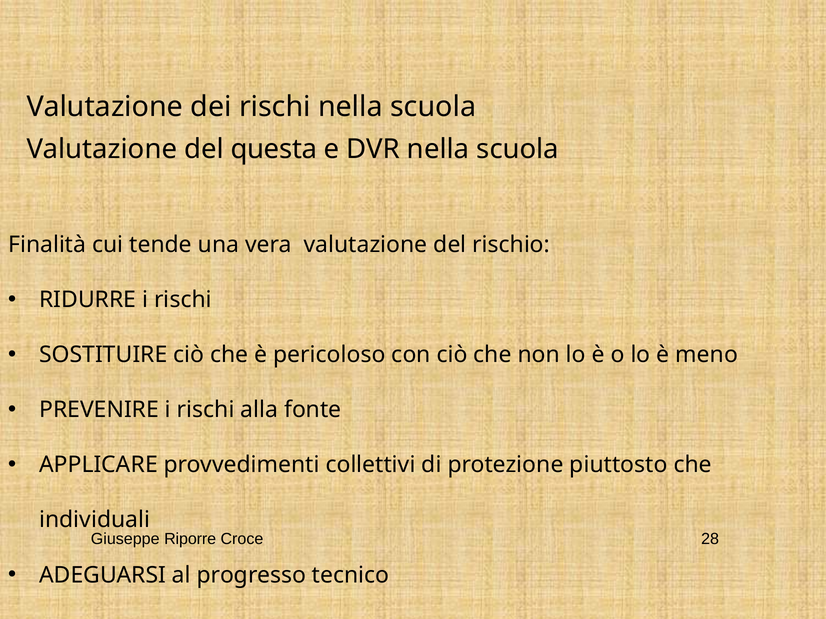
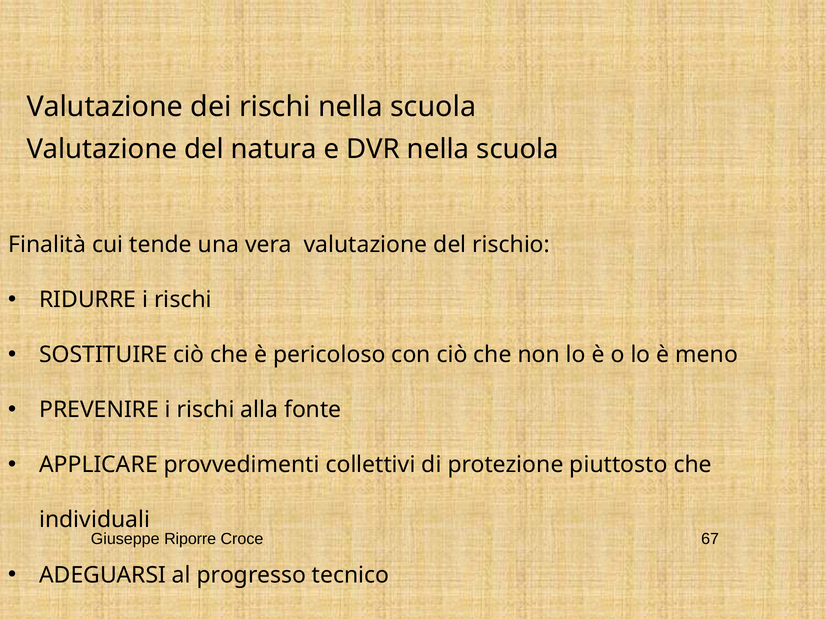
questa: questa -> natura (274, 149)
28: 28 -> 67 (710, 540)
